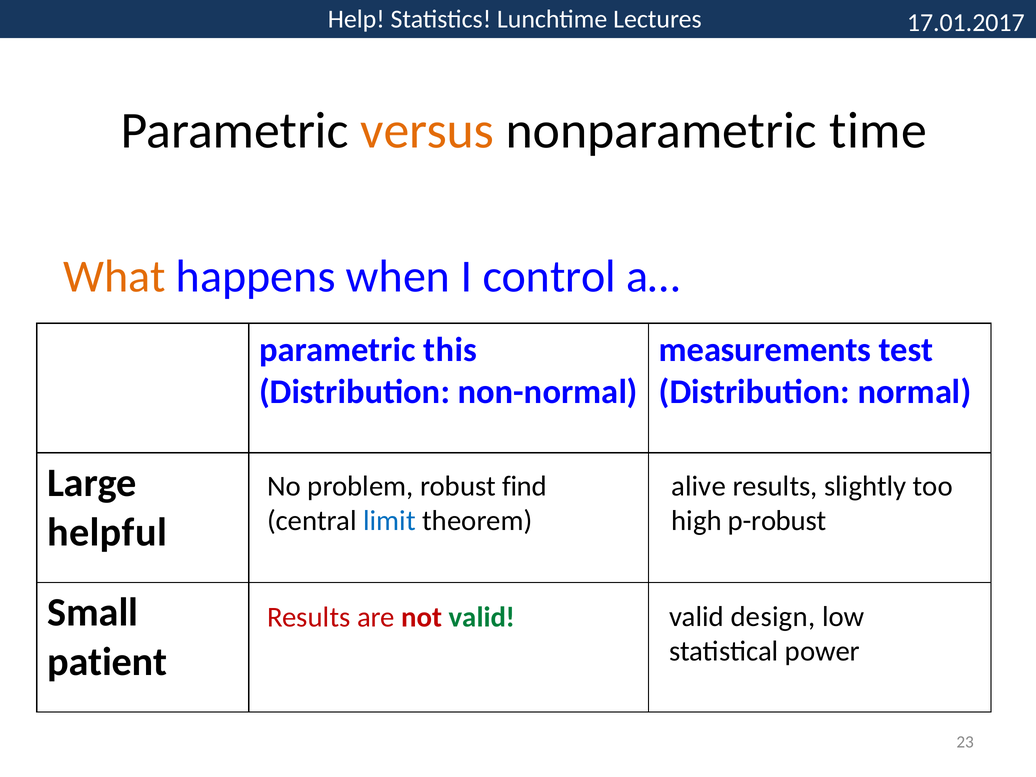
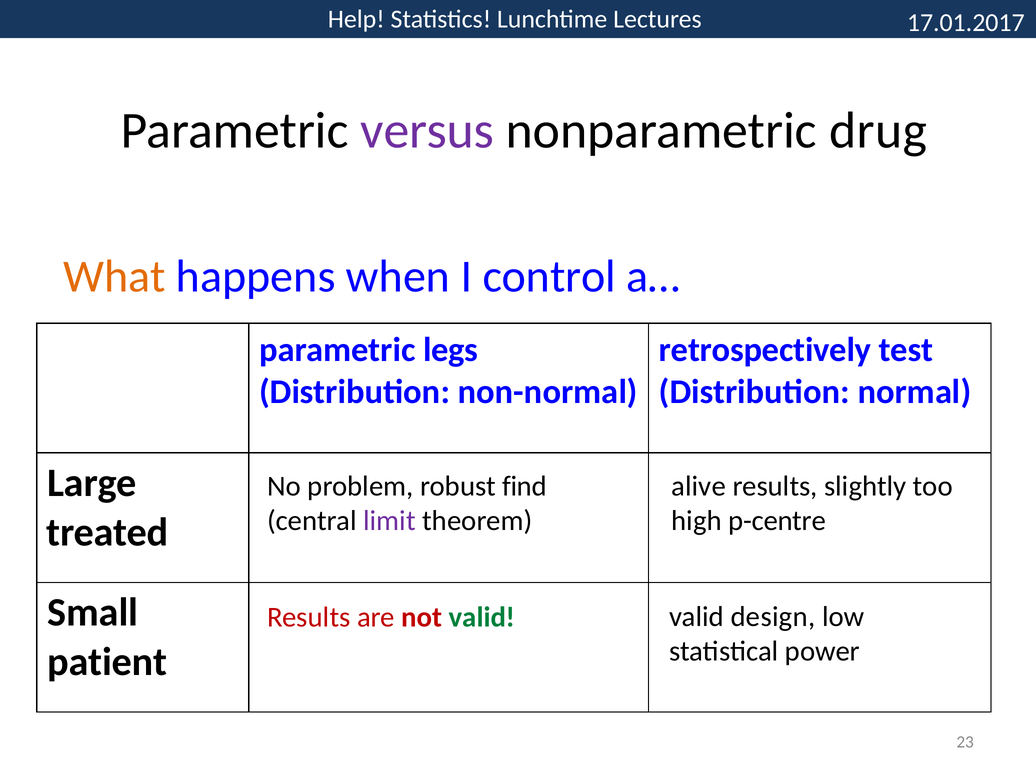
versus colour: orange -> purple (427, 131)
time: time -> drug (878, 131)
this: this -> legs (451, 350)
measurements: measurements -> retrospectively (765, 350)
limit colour: blue -> purple (389, 521)
p-robust: p-robust -> p-centre (777, 521)
helpful: helpful -> treated (107, 532)
